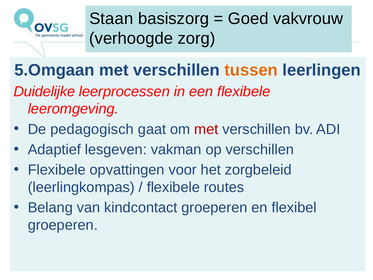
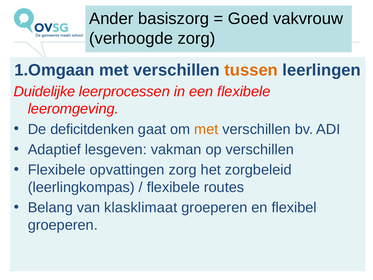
Staan: Staan -> Ander (111, 19)
5.Omgaan: 5.Omgaan -> 1.Omgaan (54, 70)
pedagogisch: pedagogisch -> deficitdenken (92, 129)
met colour: red -> orange (206, 129)
opvattingen voor: voor -> zorg (183, 170)
kindcontact: kindcontact -> klasklimaat (141, 208)
